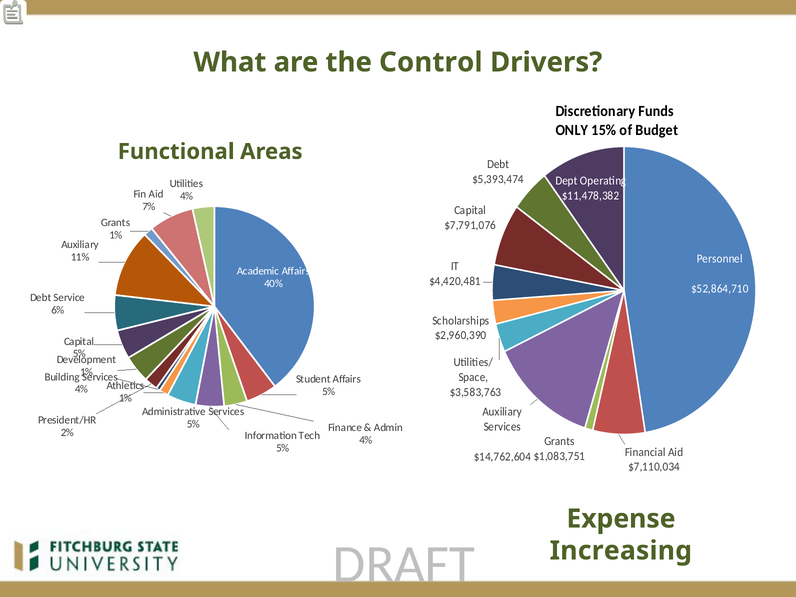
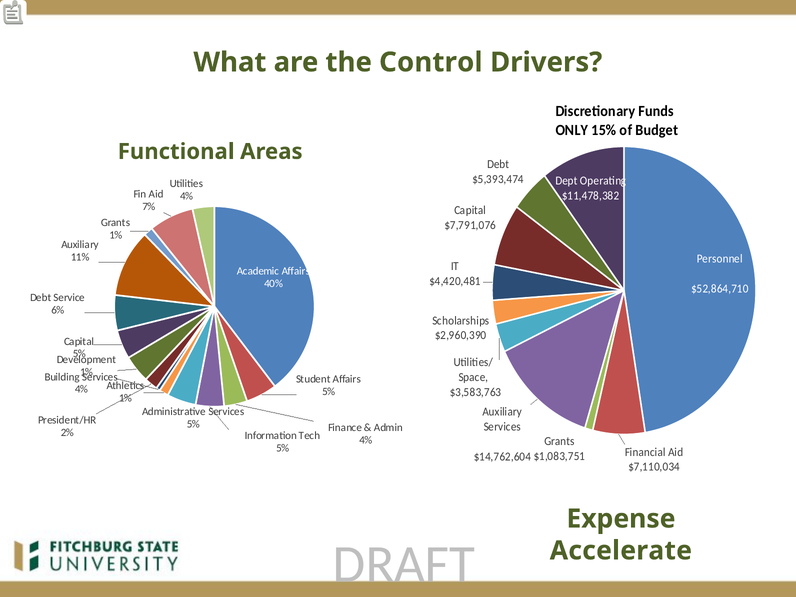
Increasing: Increasing -> Accelerate (621, 551)
